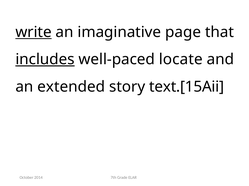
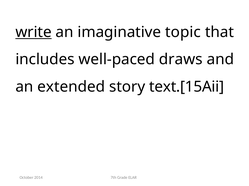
page: page -> topic (183, 32)
includes underline: present -> none (45, 60)
locate: locate -> draws (181, 60)
